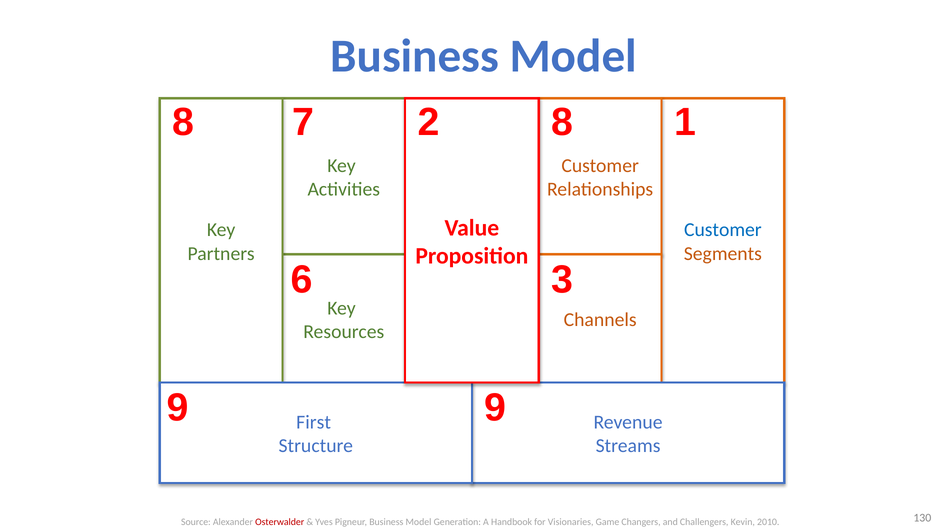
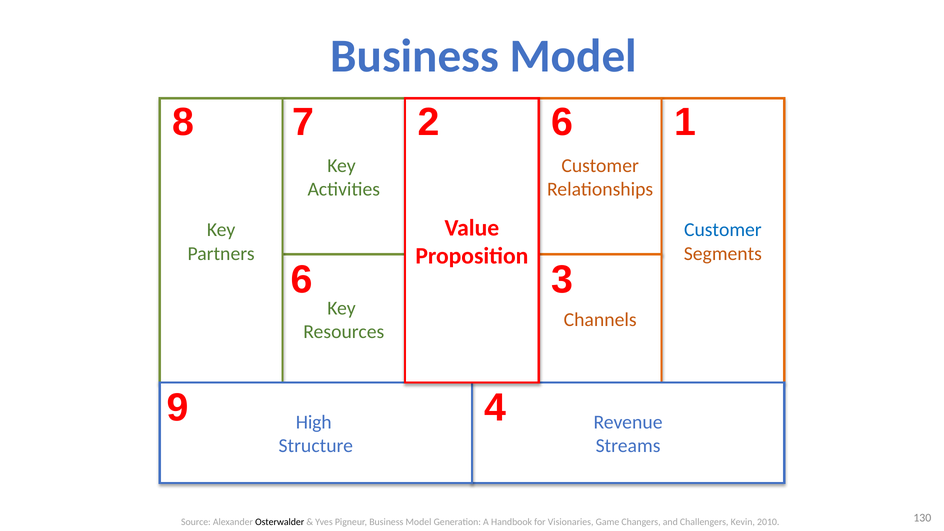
7 8: 8 -> 6 (562, 123)
9 9: 9 -> 4 (495, 408)
First: First -> High (314, 422)
Osterwalder colour: red -> black (280, 522)
